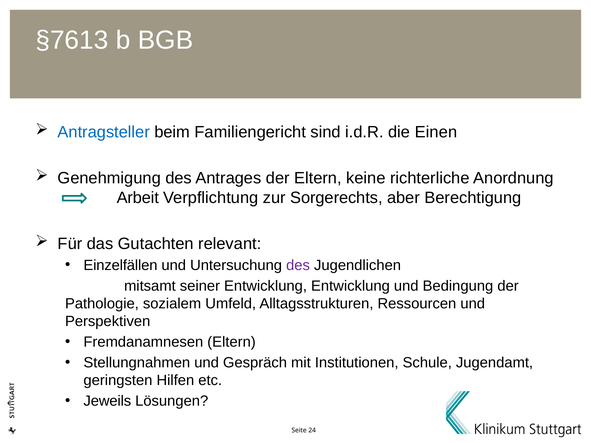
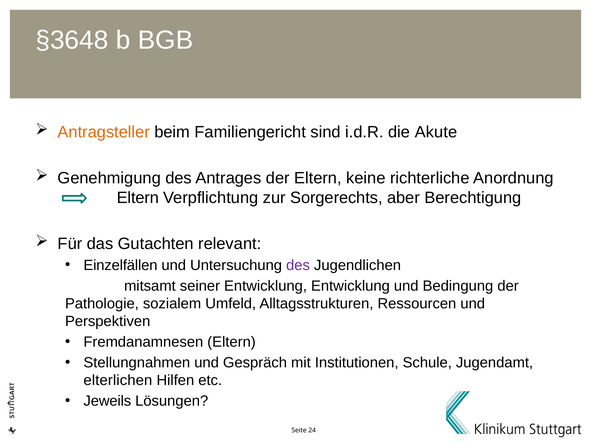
§7613: §7613 -> §3648 (72, 40)
Antragsteller colour: blue -> orange (104, 132)
Einen: Einen -> Akute (436, 132)
Arbeit: Arbeit -> Eltern (138, 198)
geringsten: geringsten -> elterlichen (118, 381)
